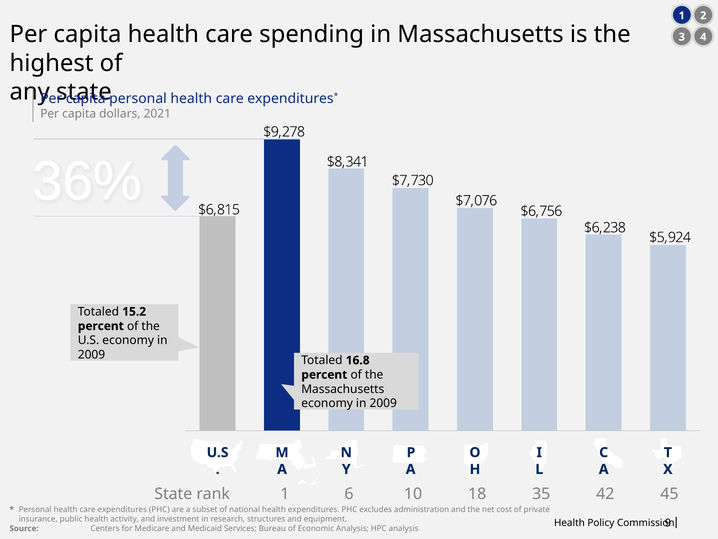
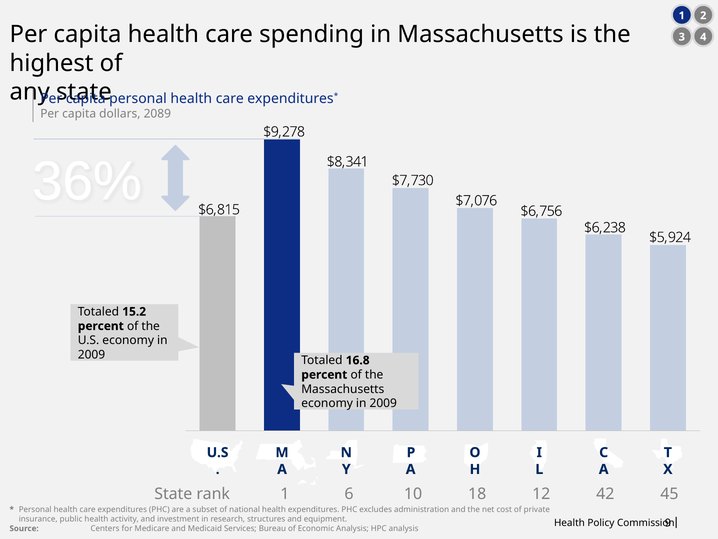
2021: 2021 -> 2089 (157, 114)
35: 35 -> 12 (541, 493)
